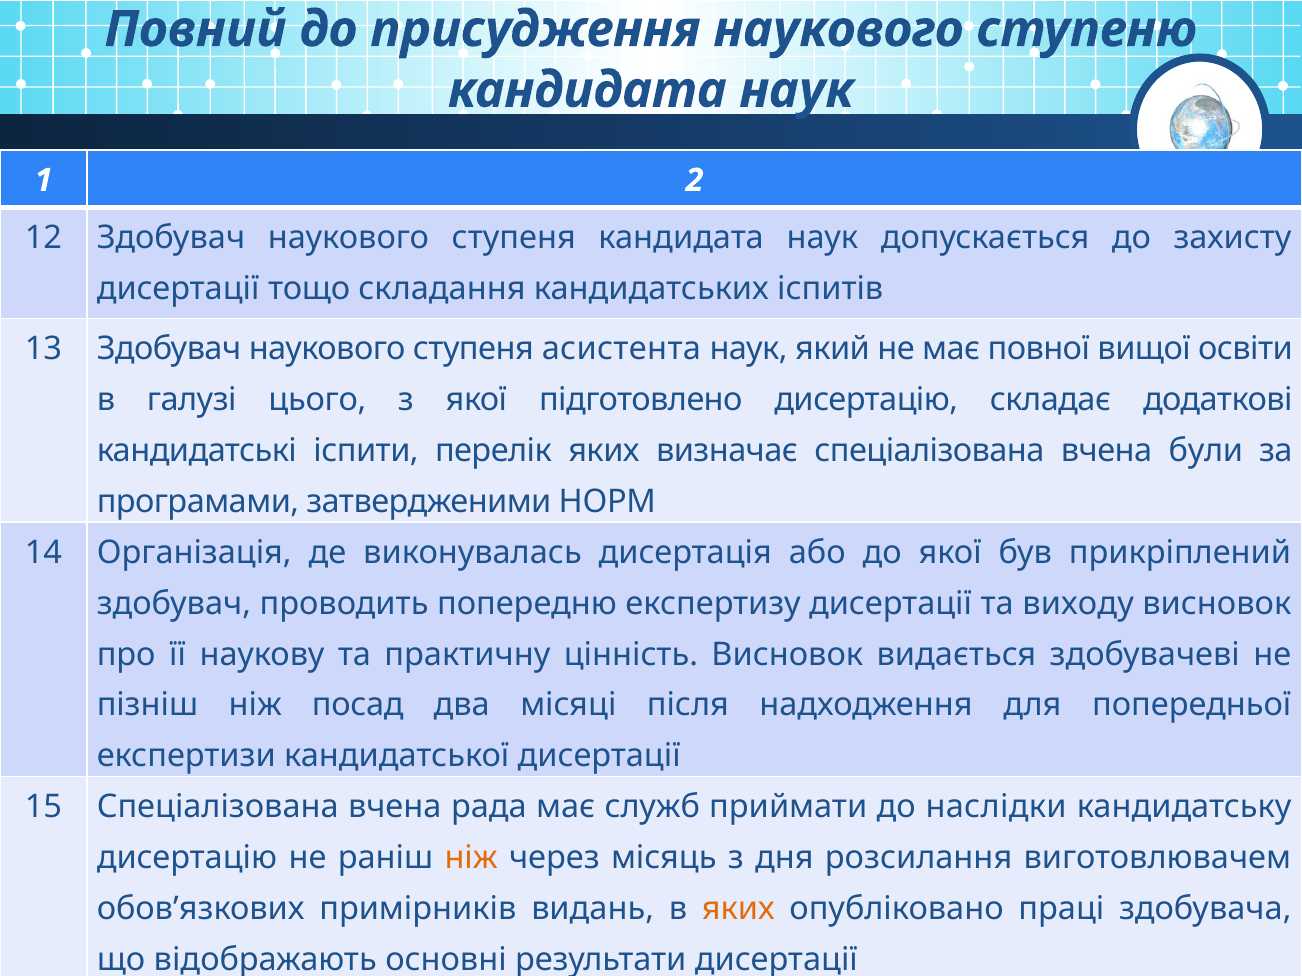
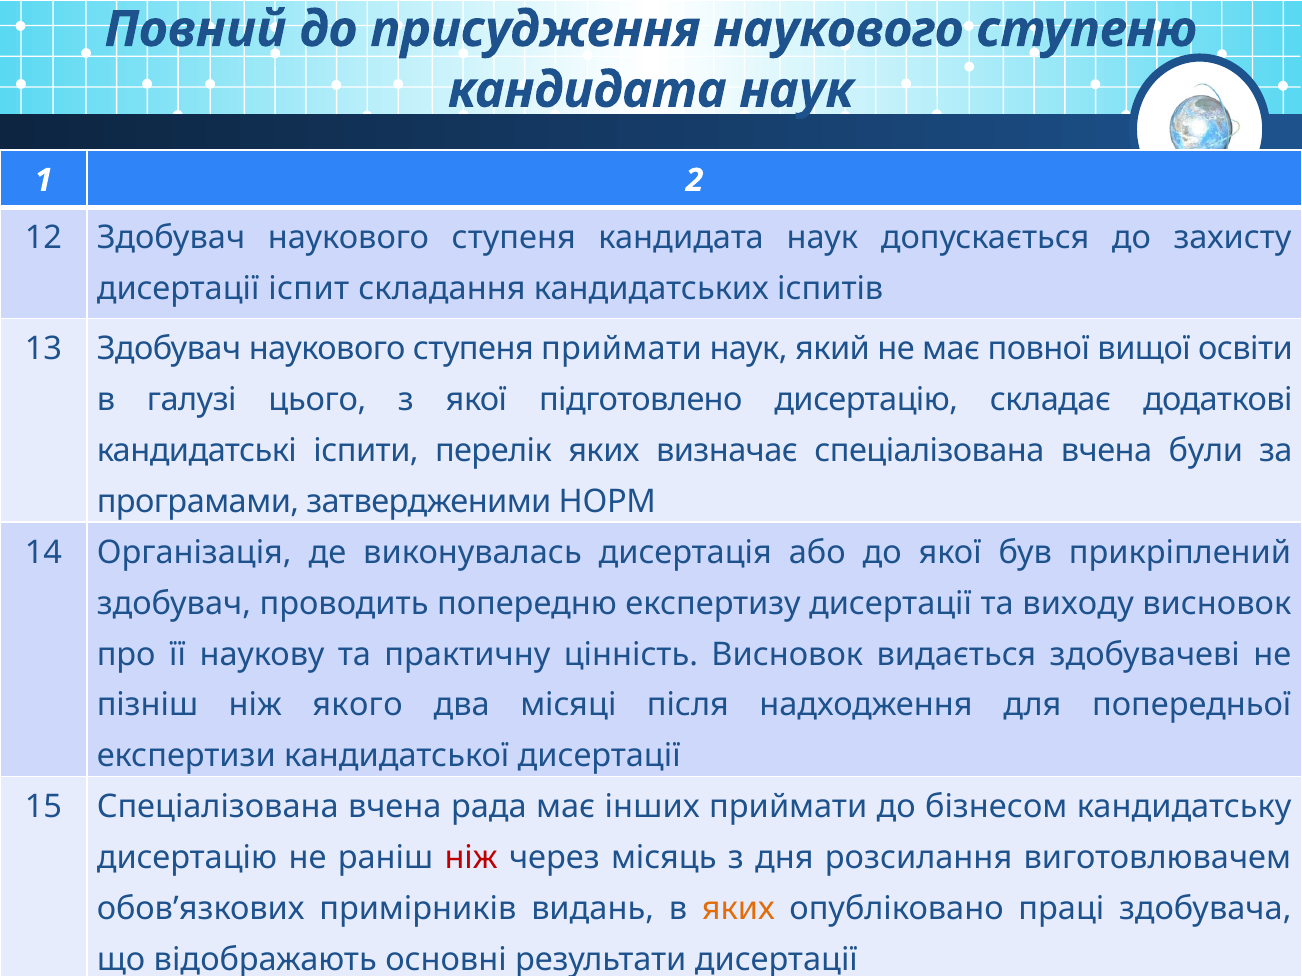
тощо: тощо -> іспит (309, 289)
ступеня асистента: асистента -> приймати (621, 349)
посад: посад -> якого (358, 706)
служб: служб -> інших (652, 807)
наслідки: наслідки -> бізнесом (996, 807)
ніж colour: orange -> red (471, 858)
